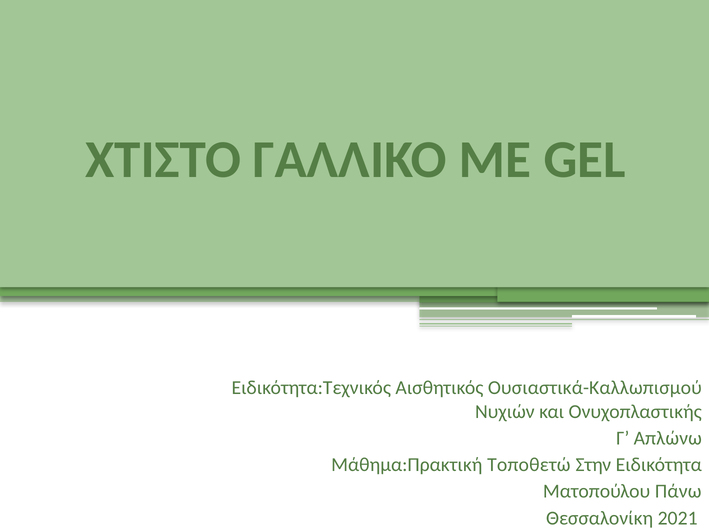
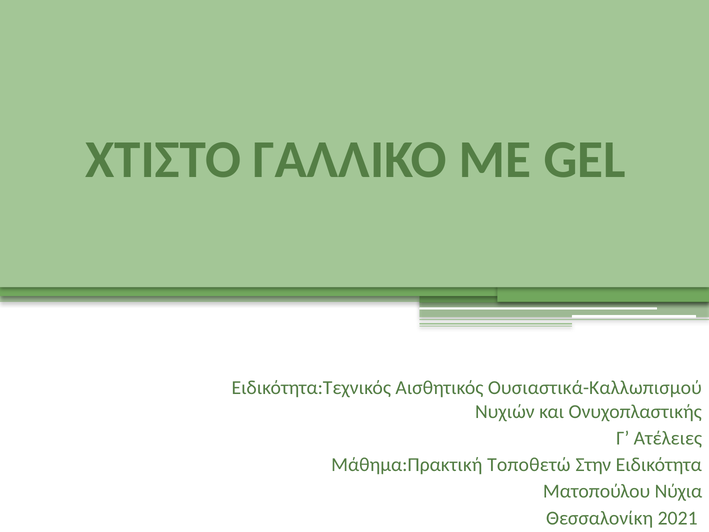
Απλώνω: Απλώνω -> Ατέλειες (668, 438)
Πάνω: Πάνω -> Νύχια (678, 491)
